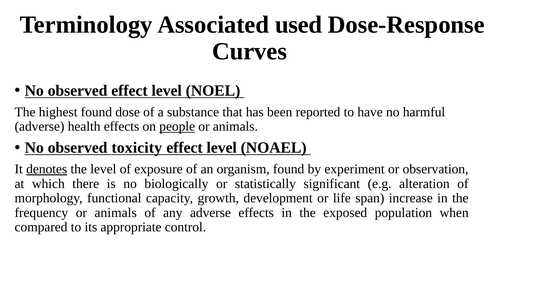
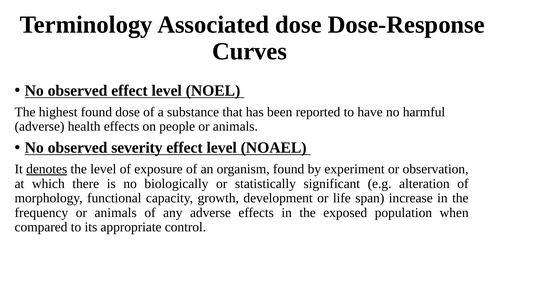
Associated used: used -> dose (298, 25)
people underline: present -> none (177, 126)
toxicity: toxicity -> severity (137, 148)
